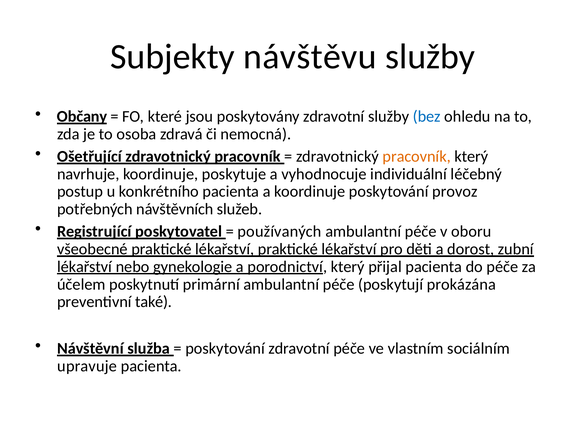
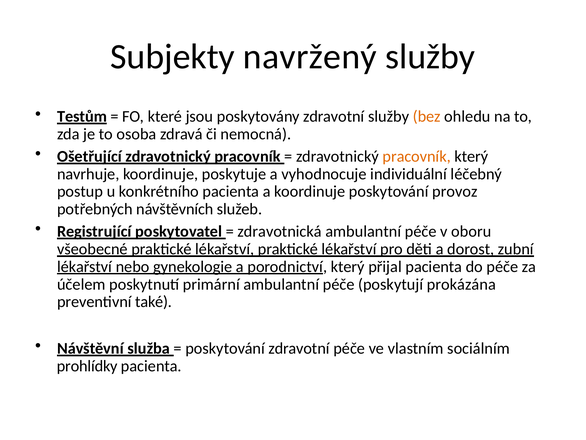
návštěvu: návštěvu -> navržený (310, 57)
Občany: Občany -> Testům (82, 116)
bez colour: blue -> orange (427, 116)
používaných: používaných -> zdravotnická (280, 231)
upravuje: upravuje -> prohlídky (87, 366)
